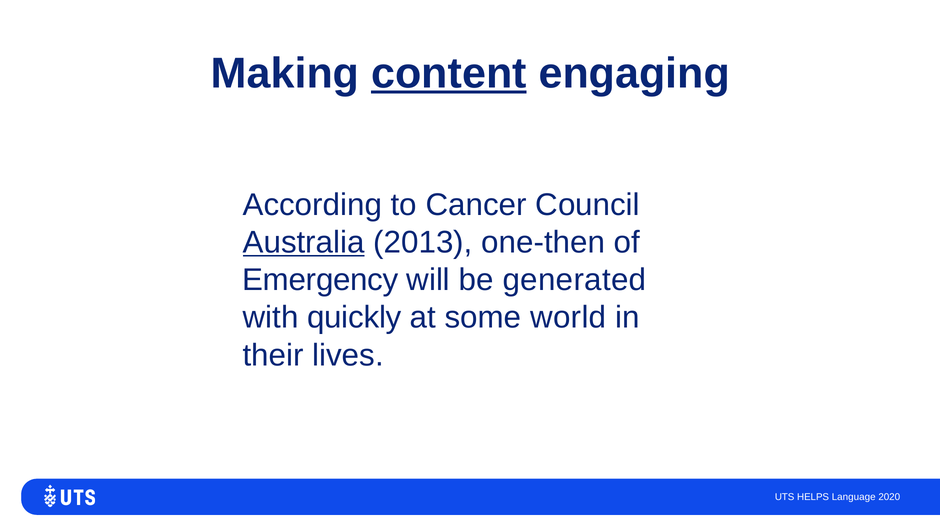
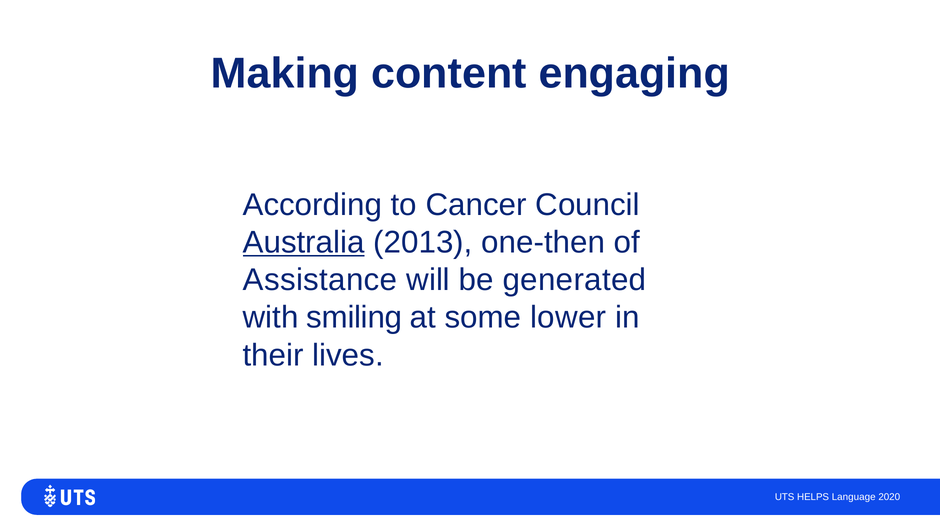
content underline: present -> none (449, 73)
Emergency: Emergency -> Assistance (320, 280)
quickly: quickly -> smiling (354, 317)
world: world -> lower (568, 317)
